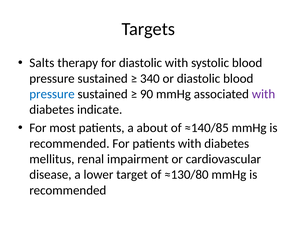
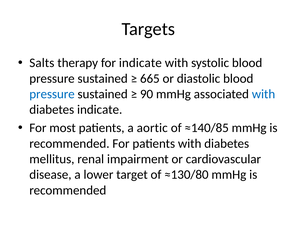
for diastolic: diastolic -> indicate (140, 63)
340: 340 -> 665 (150, 78)
with colour: purple -> blue (264, 94)
about: about -> aortic (152, 128)
